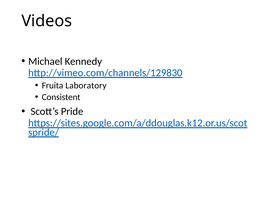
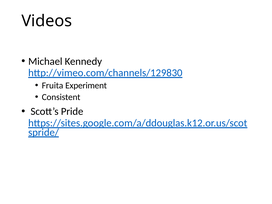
Laboratory: Laboratory -> Experiment (86, 85)
